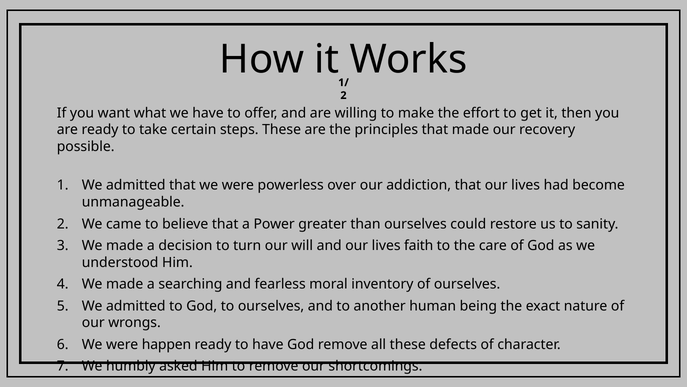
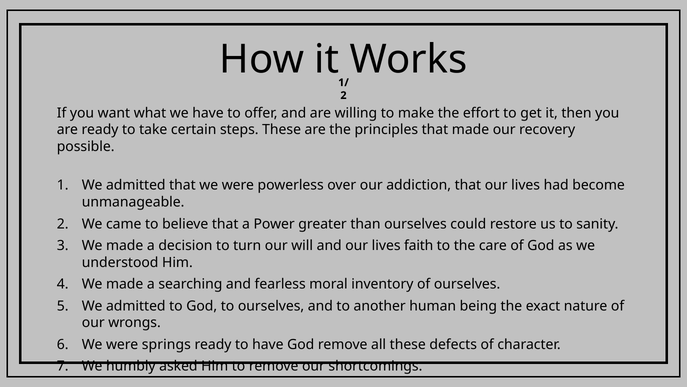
happen: happen -> springs (166, 344)
